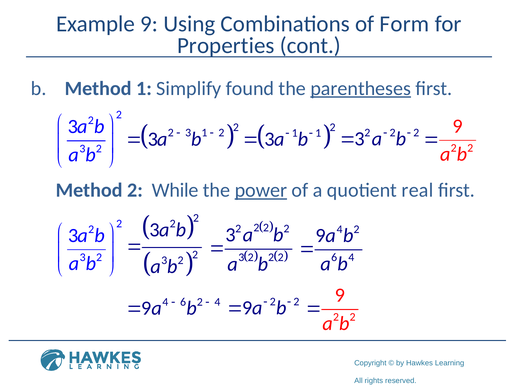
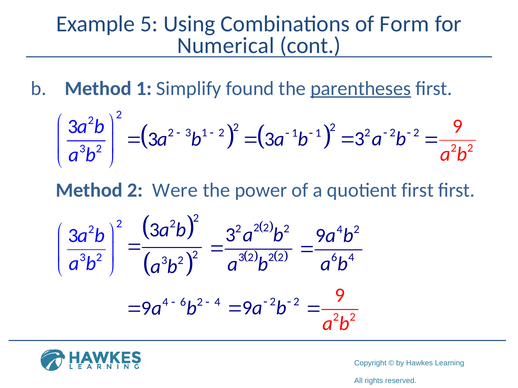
Example 9: 9 -> 5 (149, 24)
Properties: Properties -> Numerical (226, 46)
While: While -> Were (175, 191)
power underline: present -> none (261, 191)
quotient real: real -> first (418, 191)
